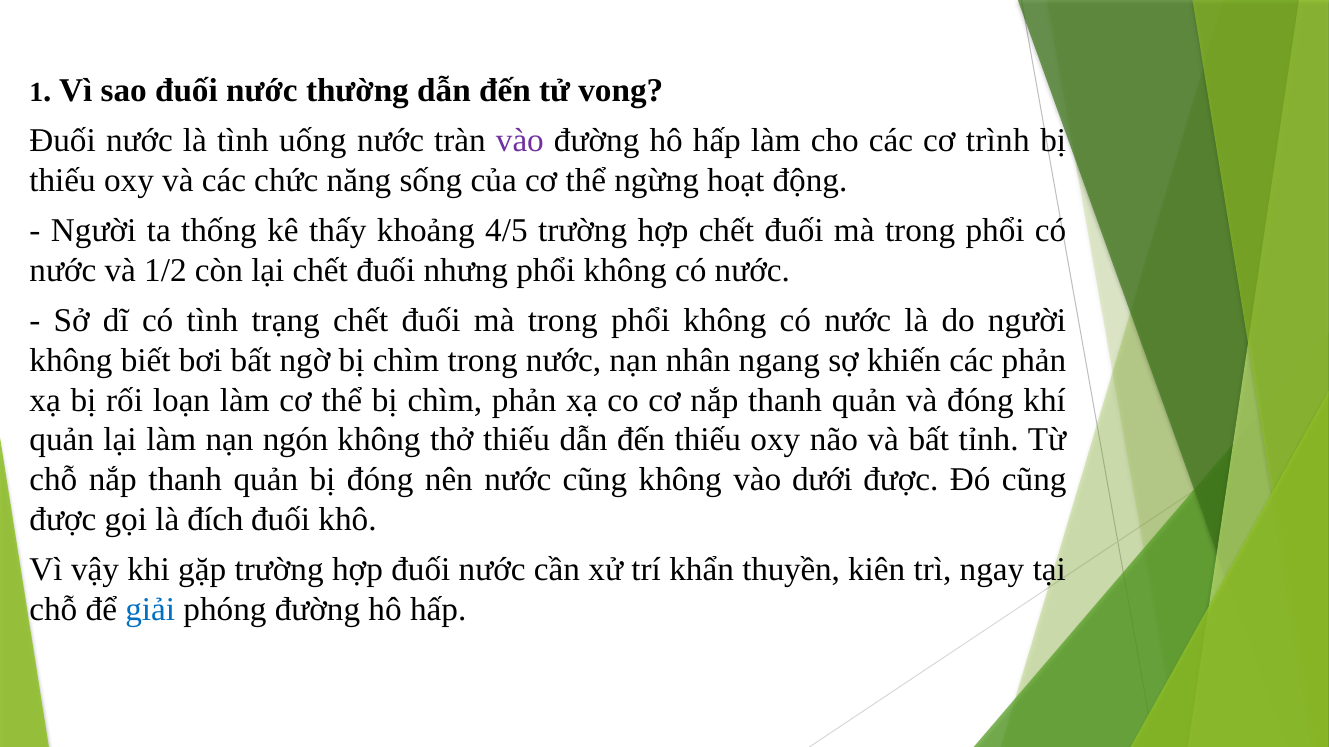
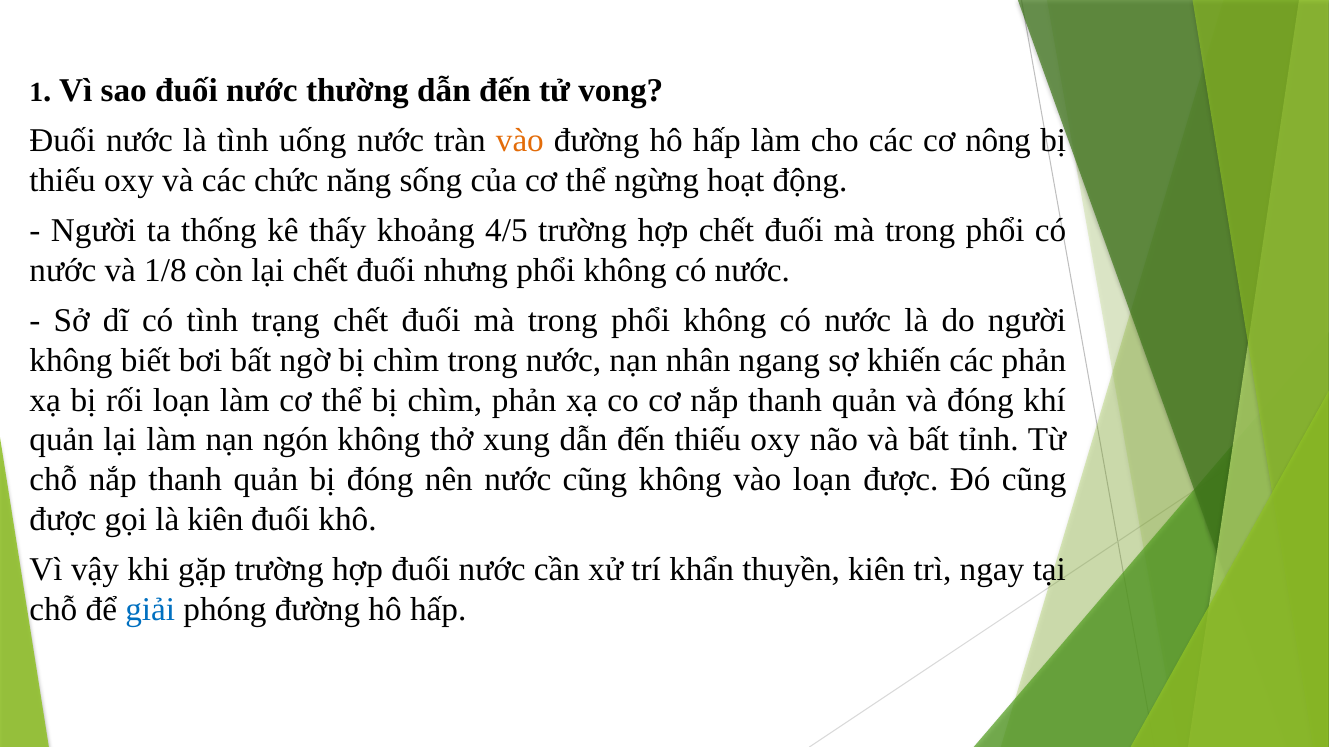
vào colour: purple -> orange (520, 140)
trình: trình -> nông (998, 140)
1/2: 1/2 -> 1/8 (165, 270)
thở thiếu: thiếu -> xung (517, 440)
vào dưới: dưới -> loạn (822, 480)
là đích: đích -> kiên (215, 520)
